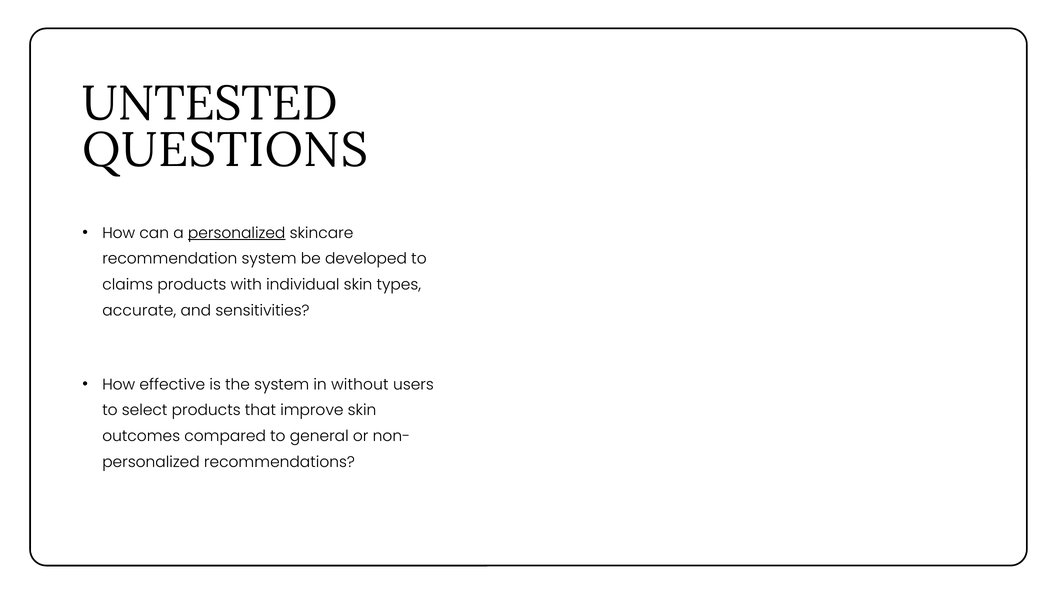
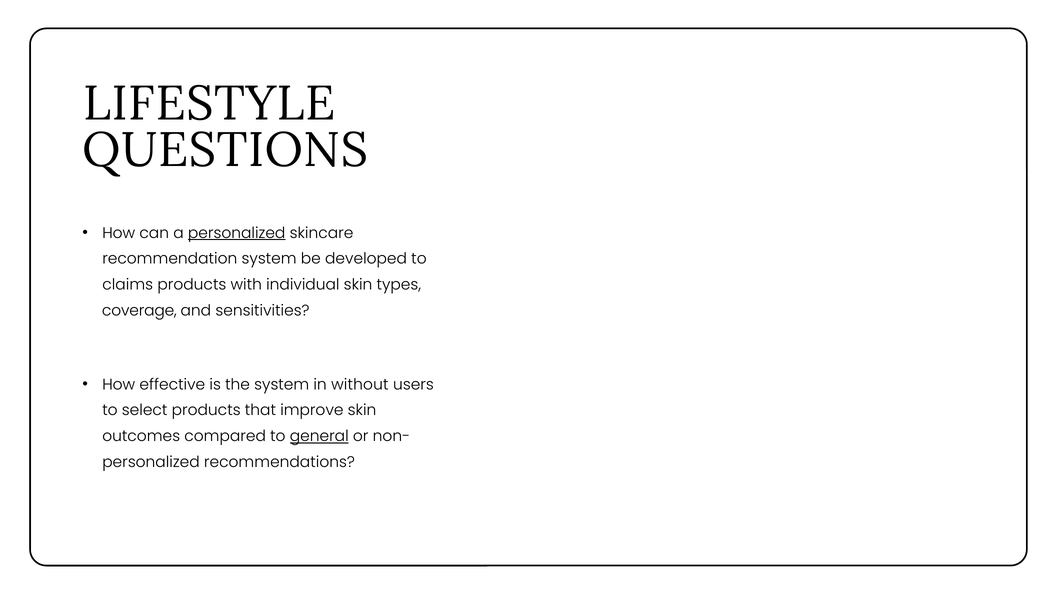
UNTESTED: UNTESTED -> LIFESTYLE (209, 104)
accurate: accurate -> coverage (139, 311)
general underline: none -> present (319, 437)
